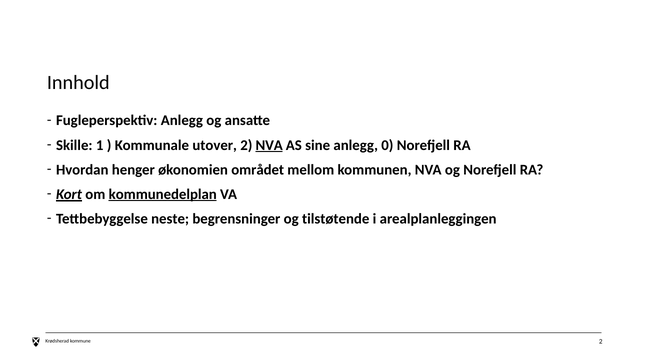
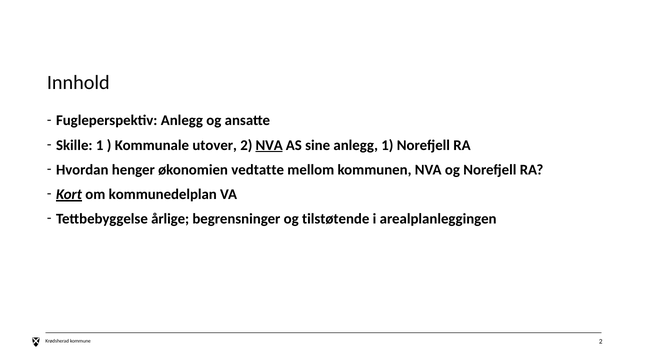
anlegg 0: 0 -> 1 (387, 145)
området: området -> vedtatte (258, 170)
kommunedelplan underline: present -> none (163, 194)
neste: neste -> årlige (170, 219)
